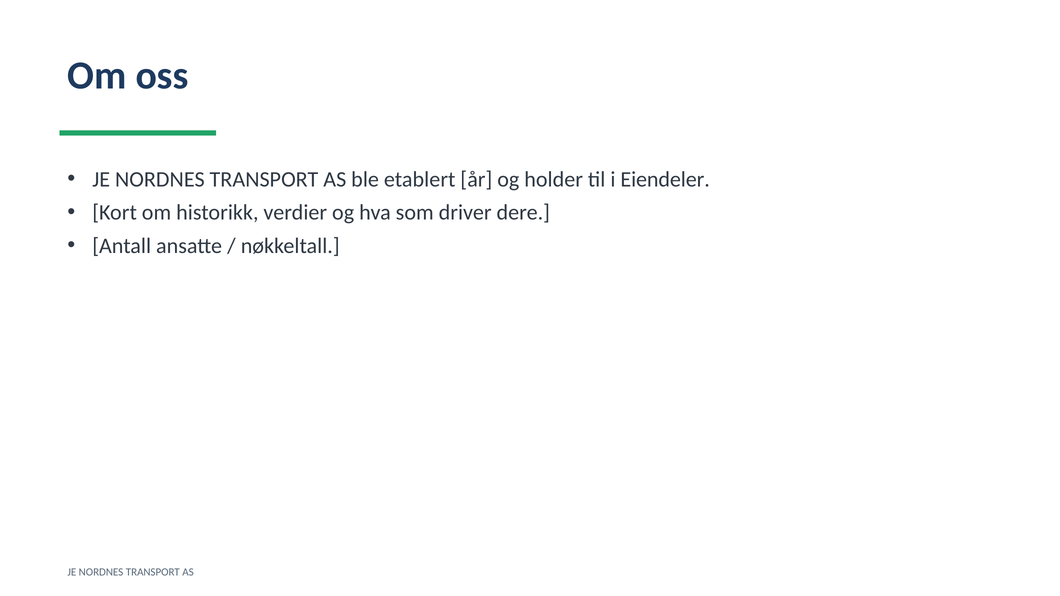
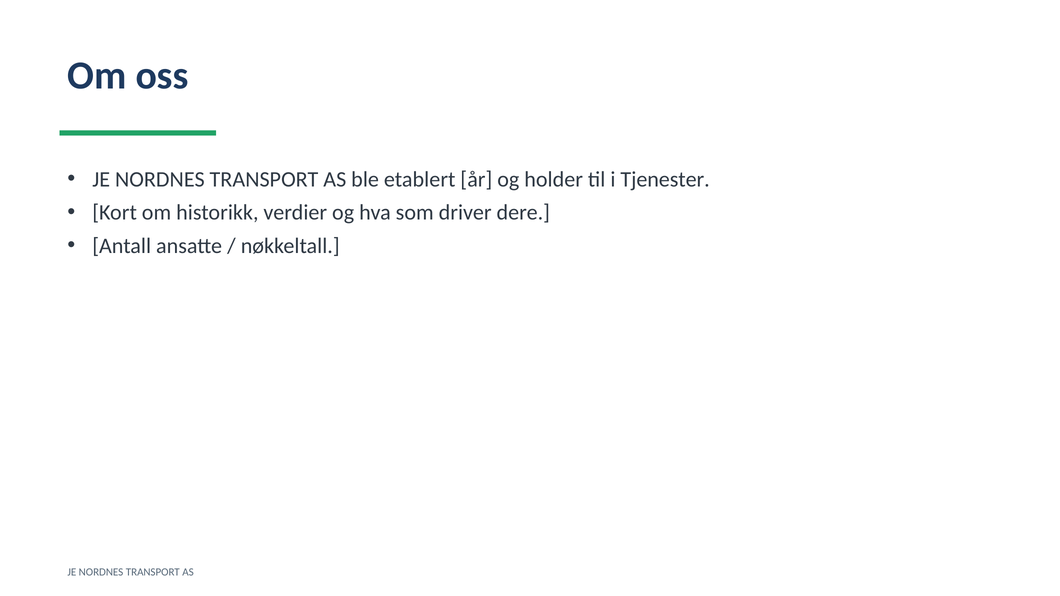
Eiendeler: Eiendeler -> Tjenester (665, 180)
